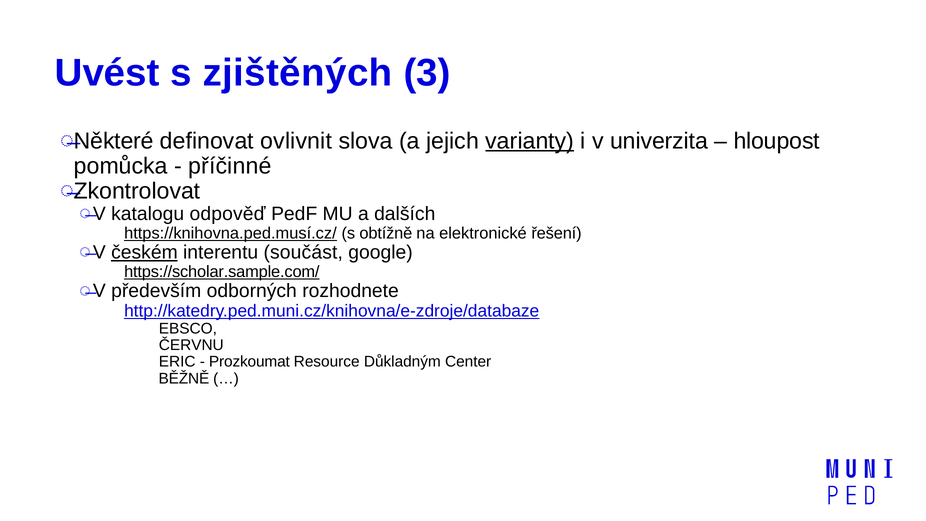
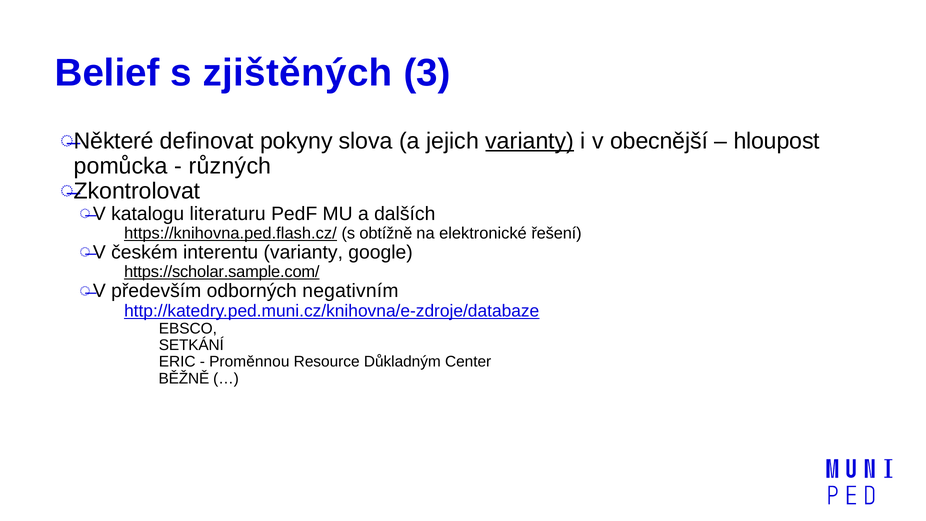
Uvést: Uvést -> Belief (107, 73)
ovlivnit: ovlivnit -> pokyny (296, 141)
univerzita: univerzita -> obecnější (659, 141)
příčinné: příčinné -> různých (230, 166)
odpověď: odpověď -> literaturu (228, 214)
https://knihovna.ped.musí.cz/: https://knihovna.ped.musí.cz/ -> https://knihovna.ped.flash.cz/ (230, 233)
českém underline: present -> none (144, 252)
interentu součást: součást -> varianty (303, 252)
rozhodnete: rozhodnete -> negativním (350, 291)
ČERVNU: ČERVNU -> SETKÁNÍ (191, 345)
Prozkoumat: Prozkoumat -> Proměnnou (249, 362)
